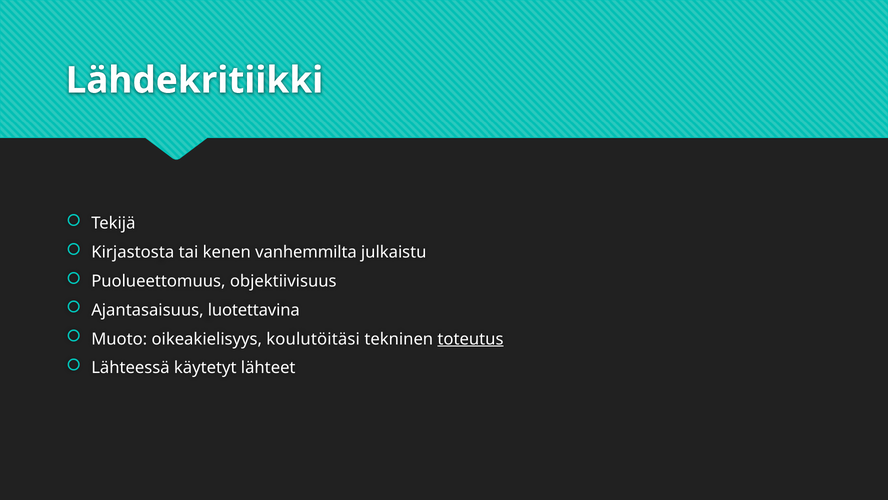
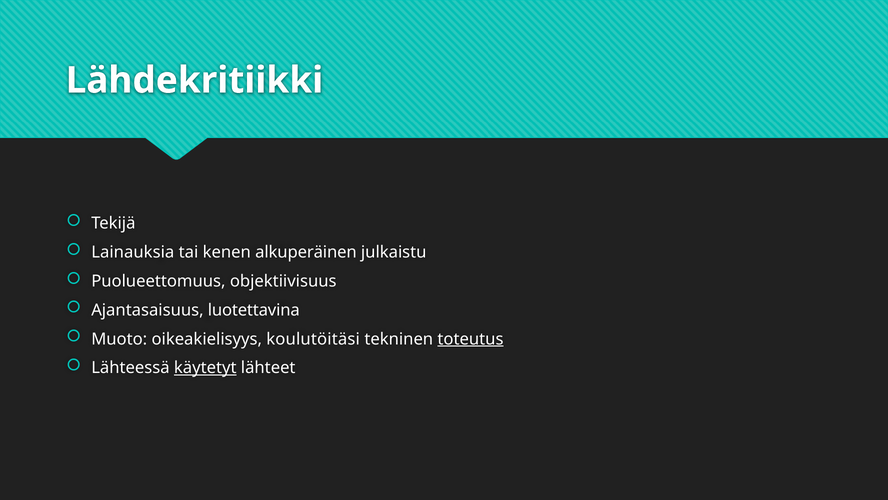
Kirjastosta: Kirjastosta -> Lainauksia (133, 252)
vanhemmilta: vanhemmilta -> alkuperäinen (306, 252)
käytetyt underline: none -> present (205, 368)
